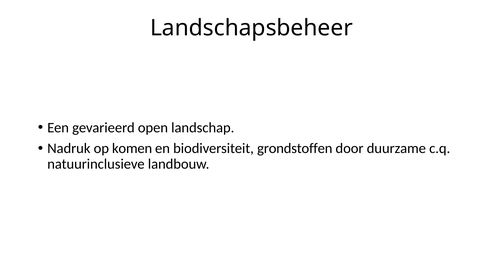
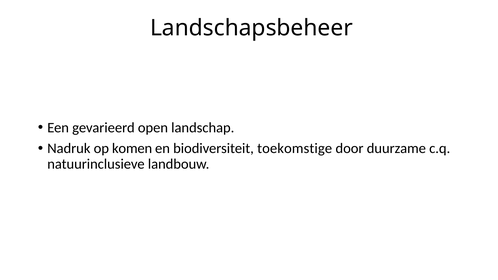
grondstoffen: grondstoffen -> toekomstige (295, 149)
